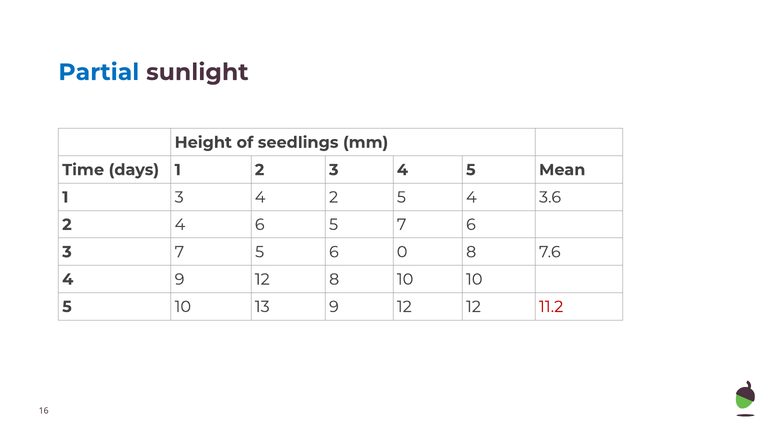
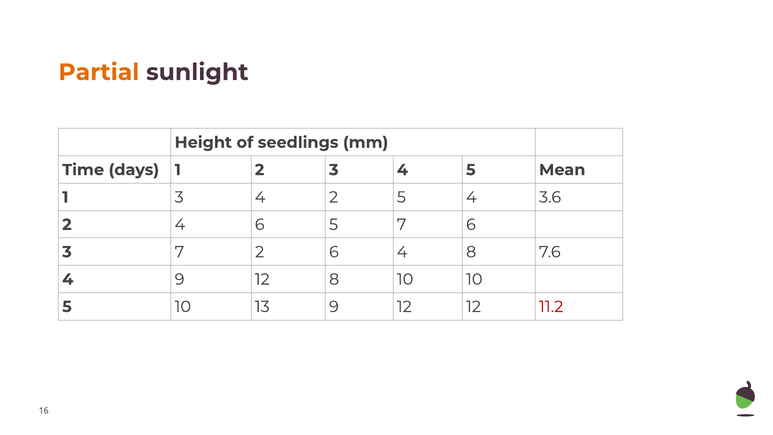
Partial colour: blue -> orange (99, 72)
7 5: 5 -> 2 (260, 252)
6 0: 0 -> 4 (402, 252)
